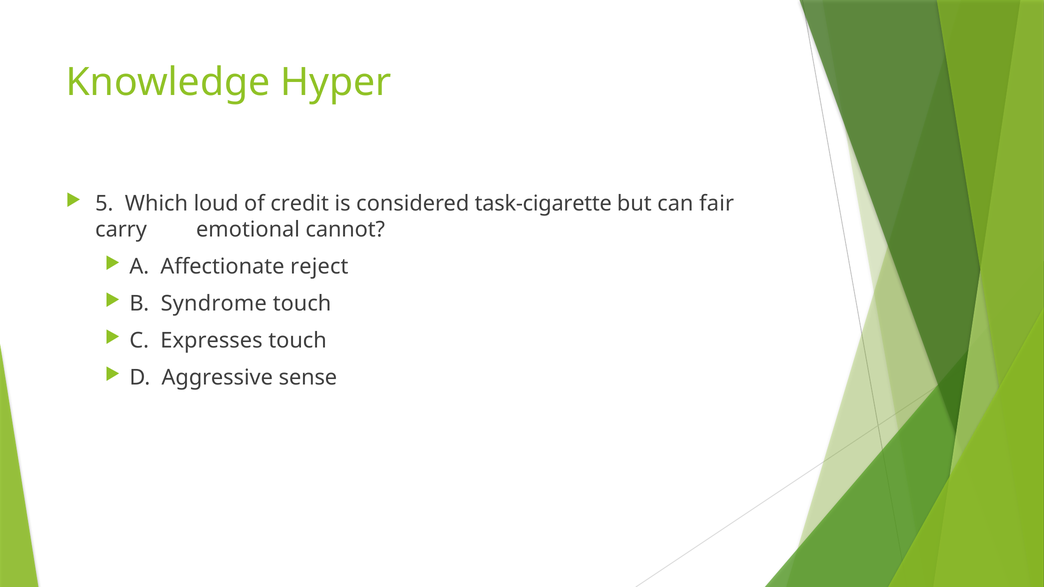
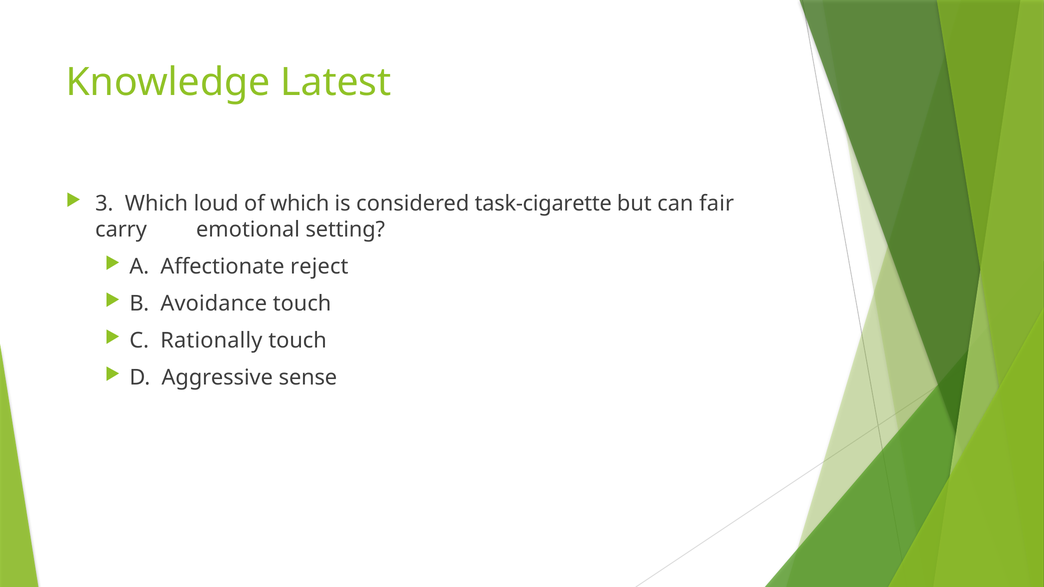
Hyper: Hyper -> Latest (336, 82)
5: 5 -> 3 (104, 204)
of credit: credit -> which (300, 204)
cannot: cannot -> setting (345, 230)
Syndrome: Syndrome -> Avoidance (214, 304)
Expresses: Expresses -> Rationally (211, 341)
